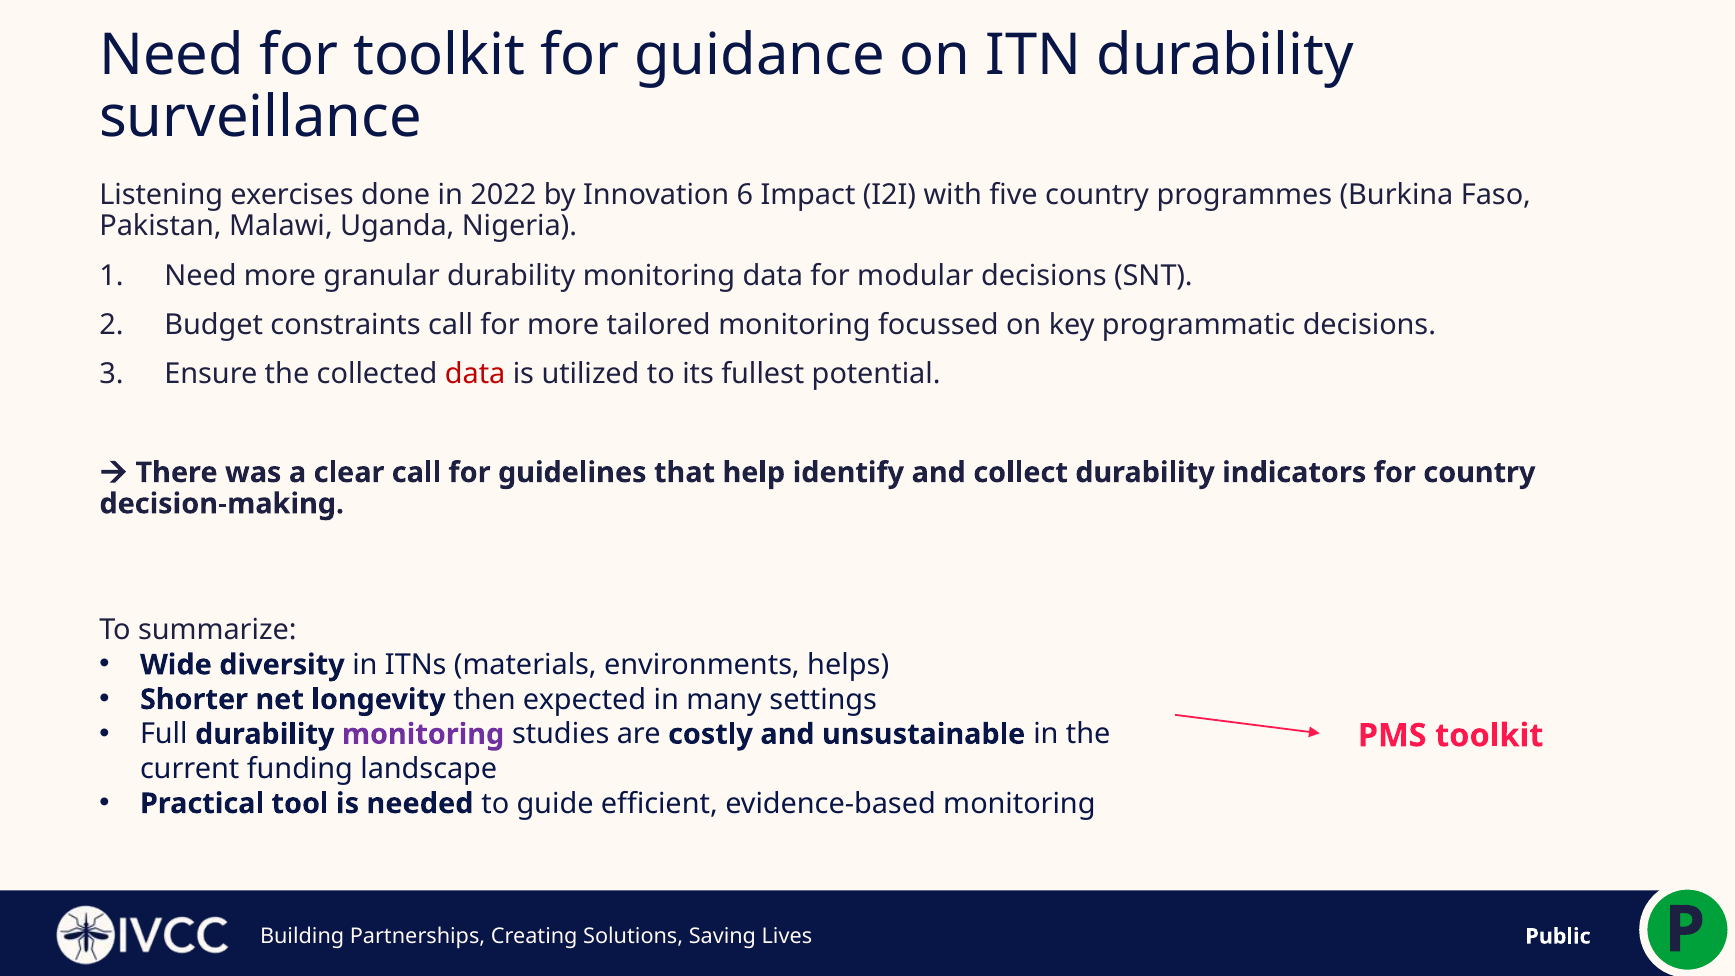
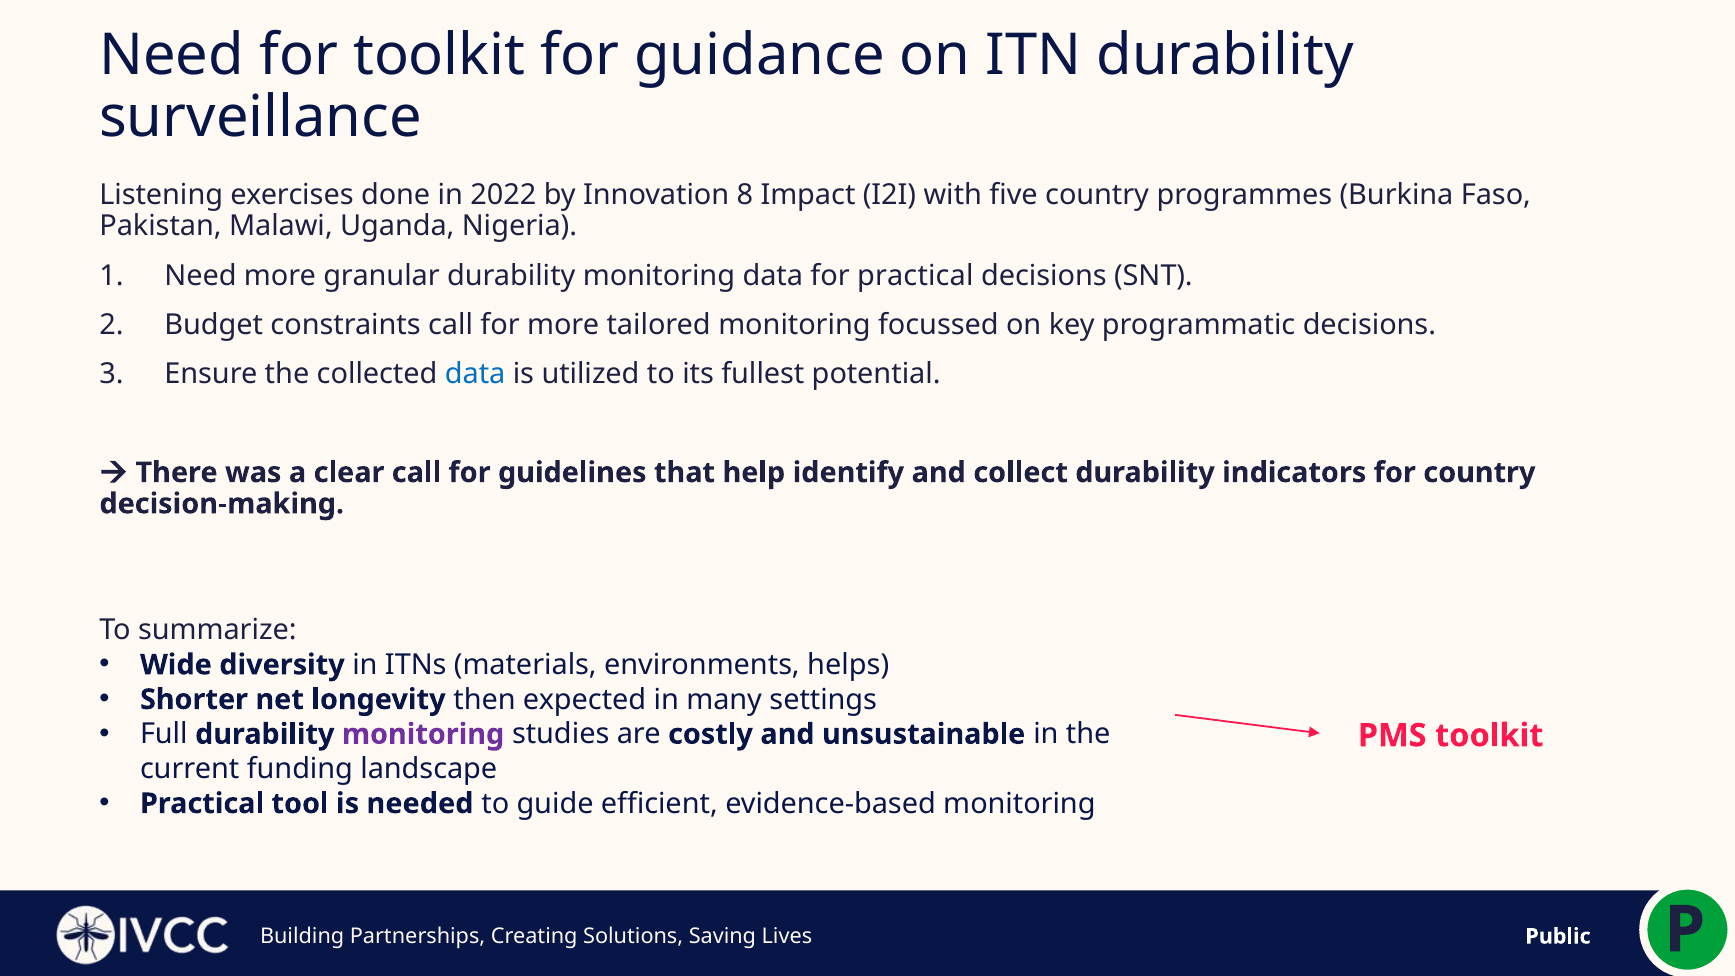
Innovation 6: 6 -> 8 (745, 195)
for modular: modular -> practical (915, 275)
data colour: red -> blue (475, 374)
